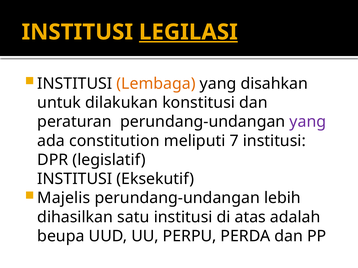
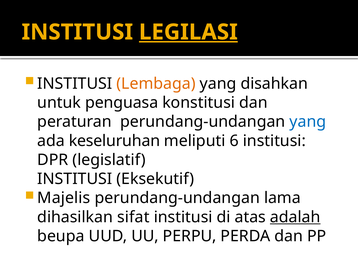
dilakukan: dilakukan -> penguasa (122, 103)
yang colour: purple -> blue (308, 122)
constitution: constitution -> keseluruhan (114, 141)
7: 7 -> 6 (234, 141)
lebih: lebih -> lama (282, 198)
satu: satu -> sifat (133, 217)
adalah underline: none -> present (295, 217)
